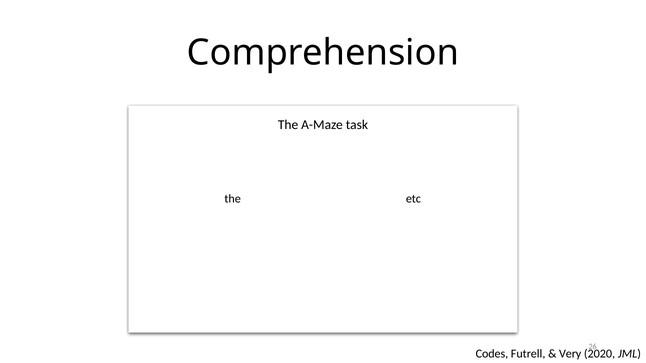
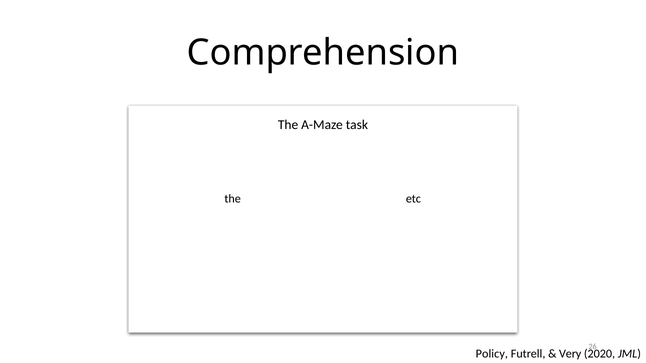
Codes: Codes -> Policy (492, 354)
